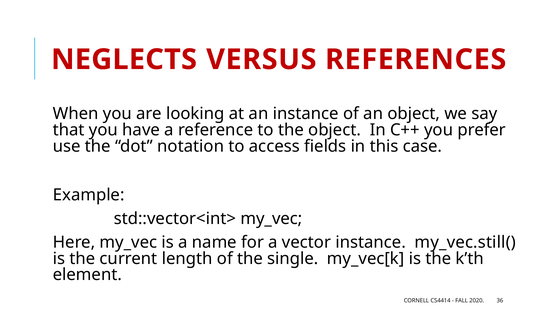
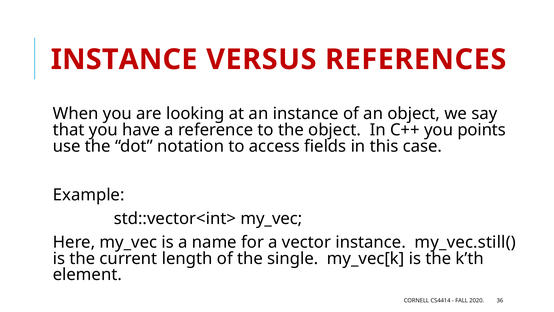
NEGLECTS: NEGLECTS -> INSTANCE (124, 59)
prefer: prefer -> points (482, 130)
